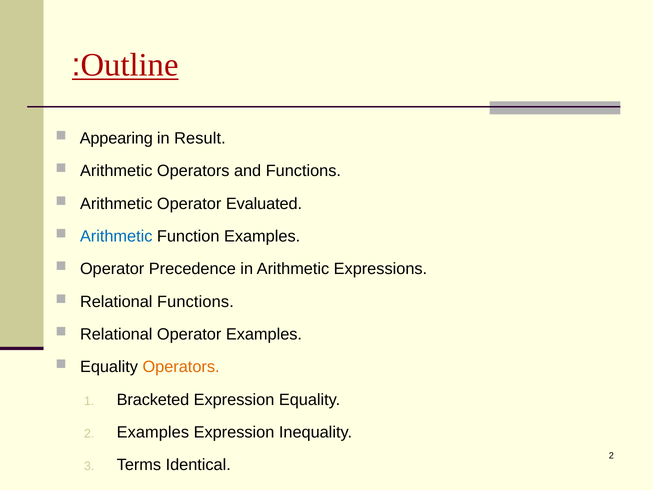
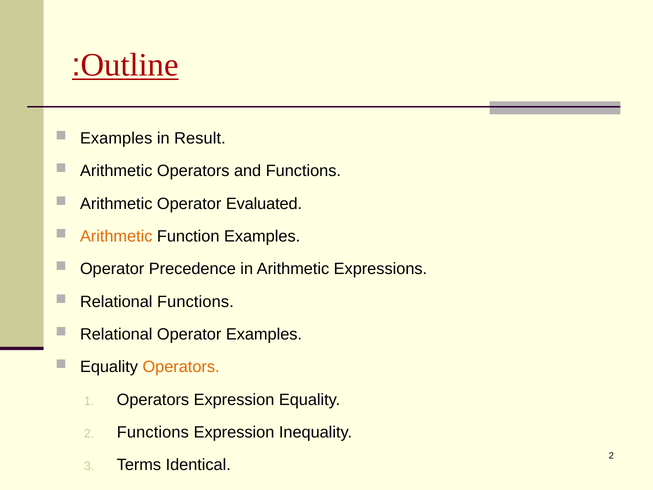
Appearing: Appearing -> Examples (116, 138)
Arithmetic colour: blue -> orange (116, 236)
Bracketed: Bracketed -> Operators (153, 399)
2 Examples: Examples -> Functions (153, 432)
